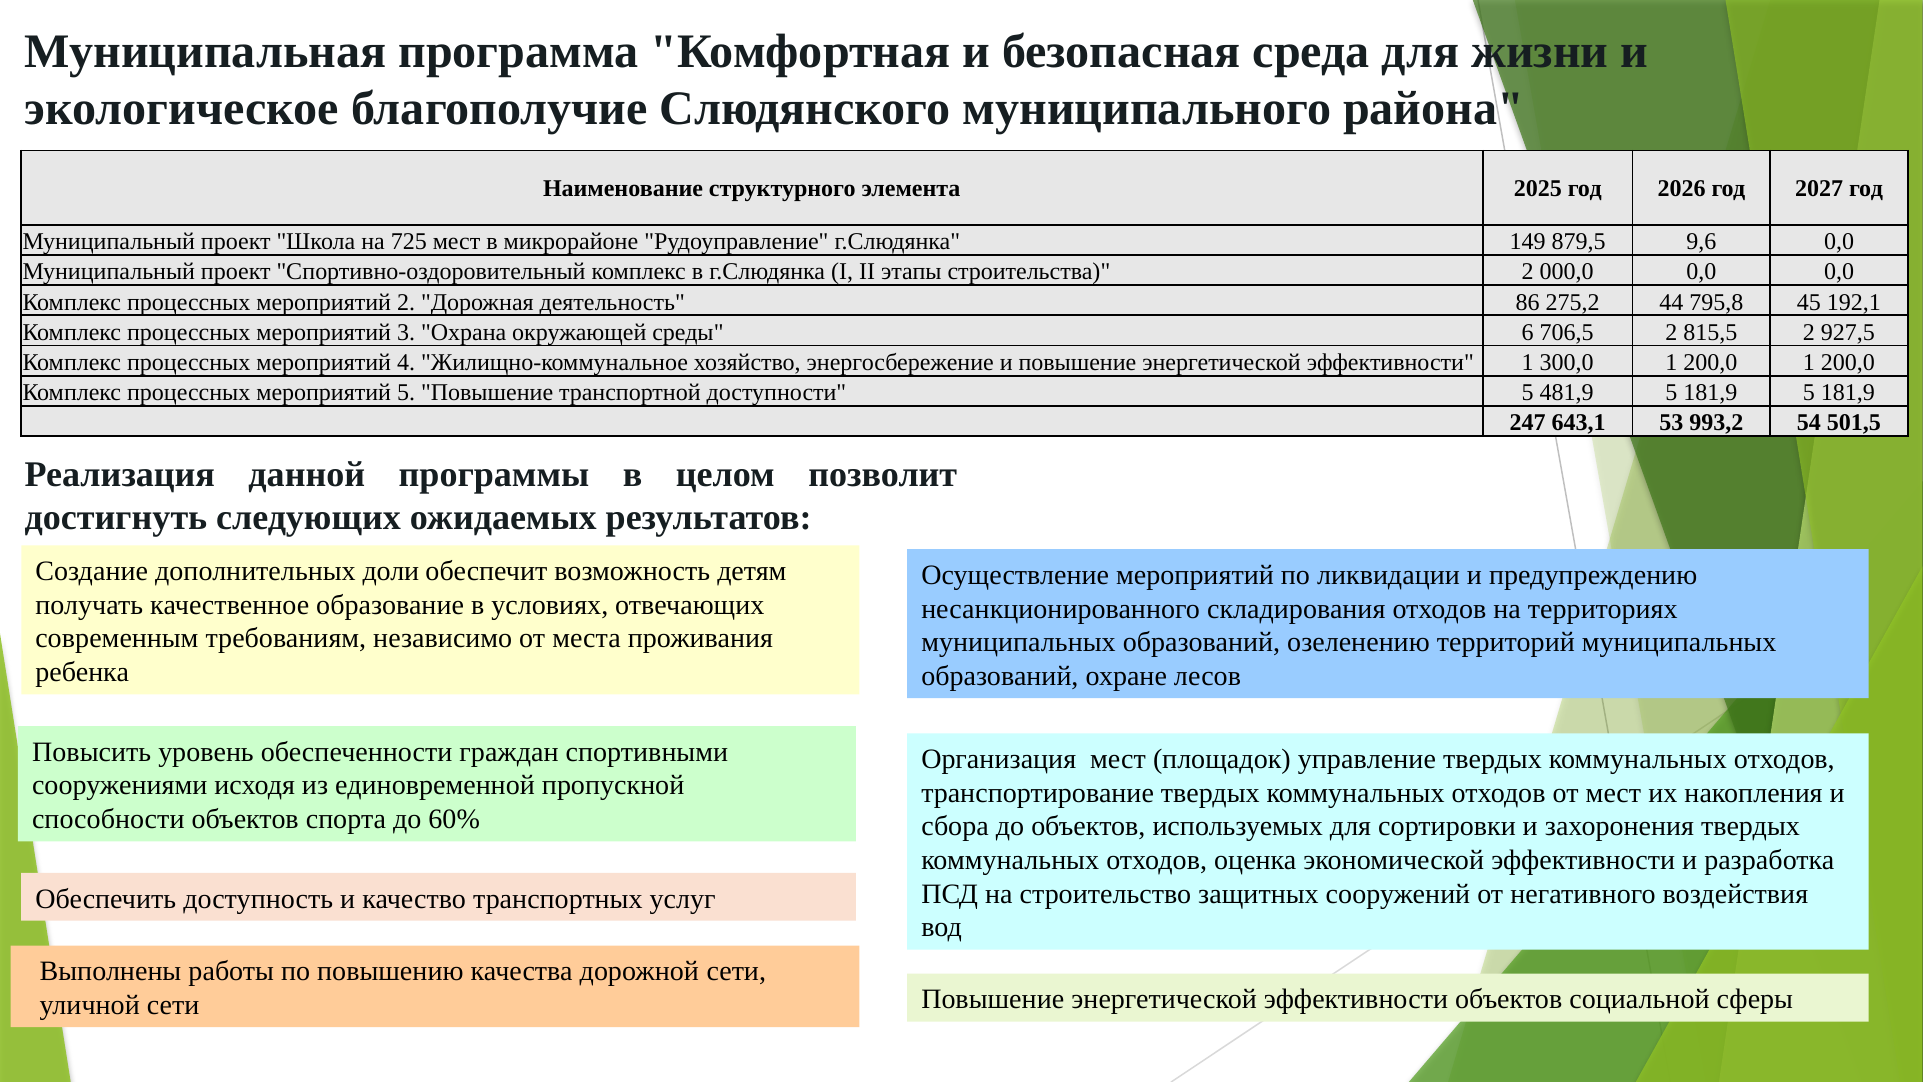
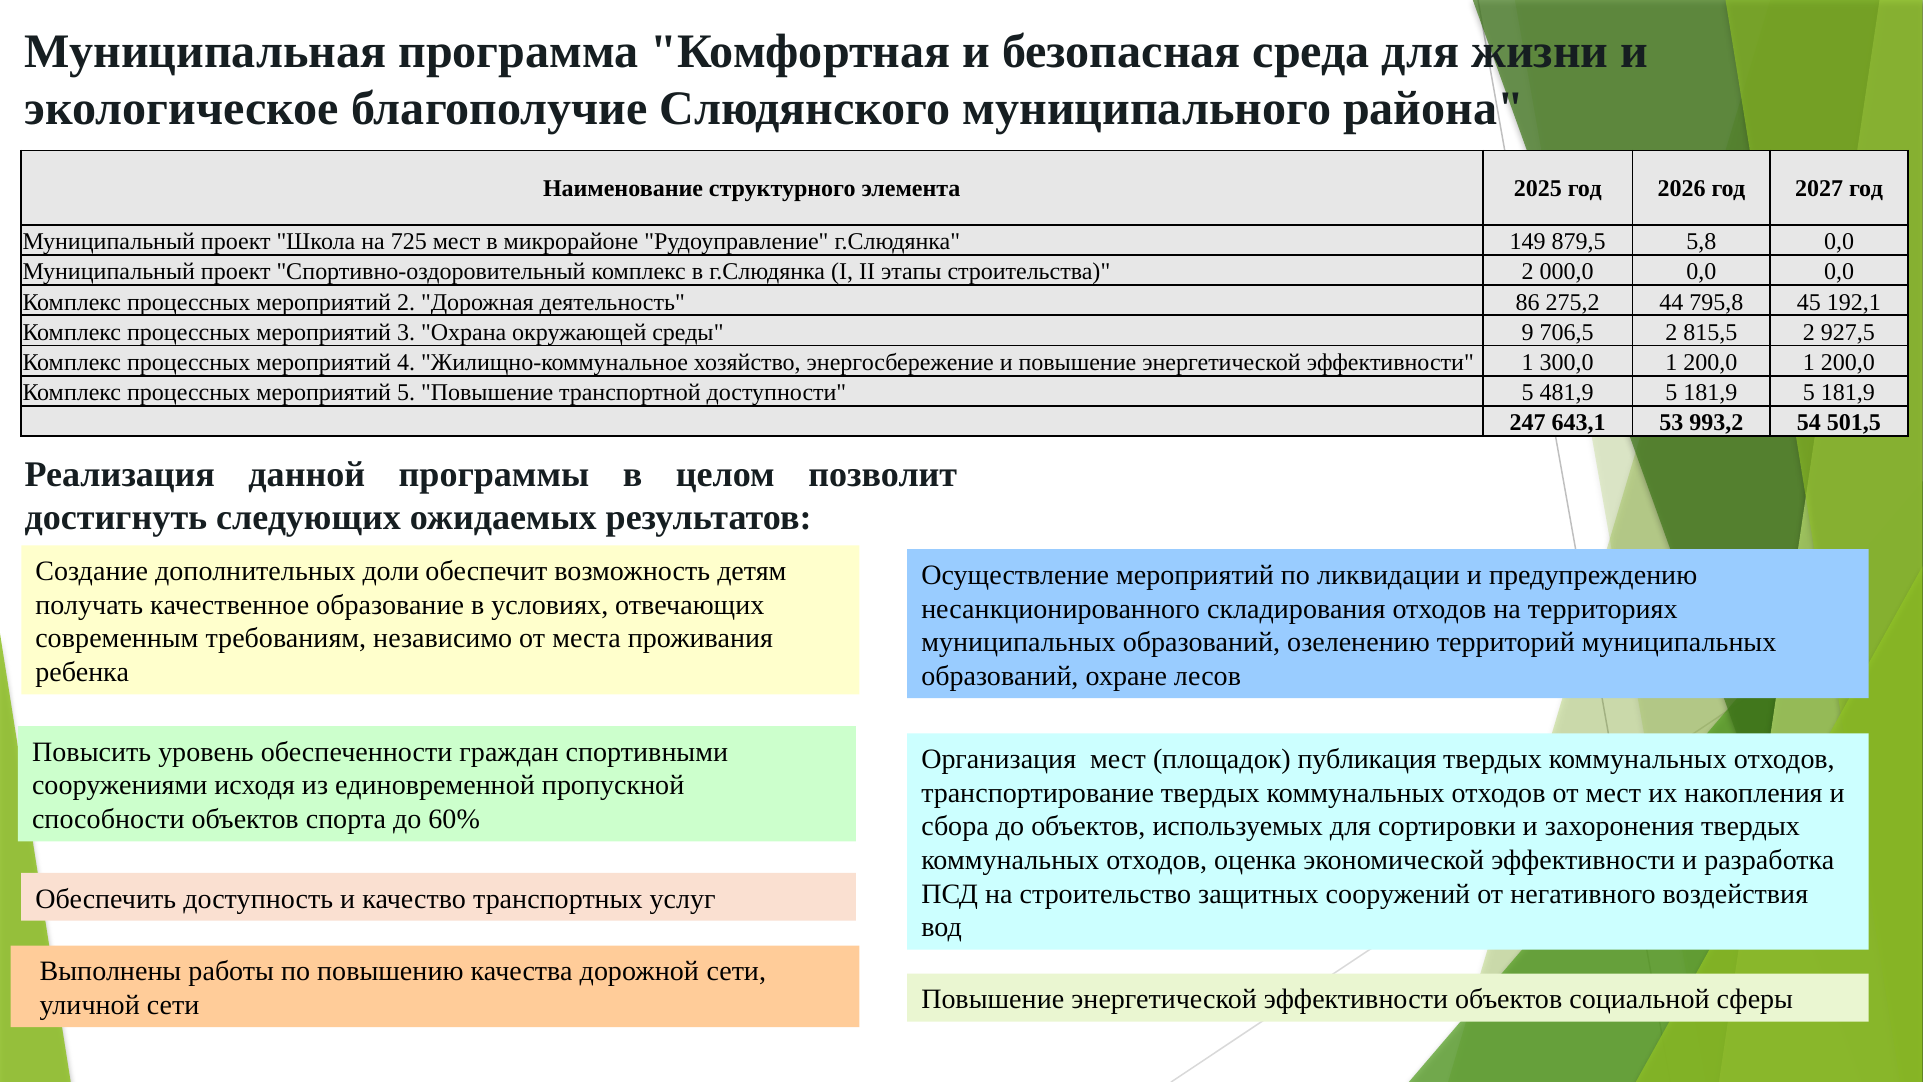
9,6: 9,6 -> 5,8 (1701, 242)
6: 6 -> 9 (1528, 332)
управление: управление -> публикация (1367, 759)
